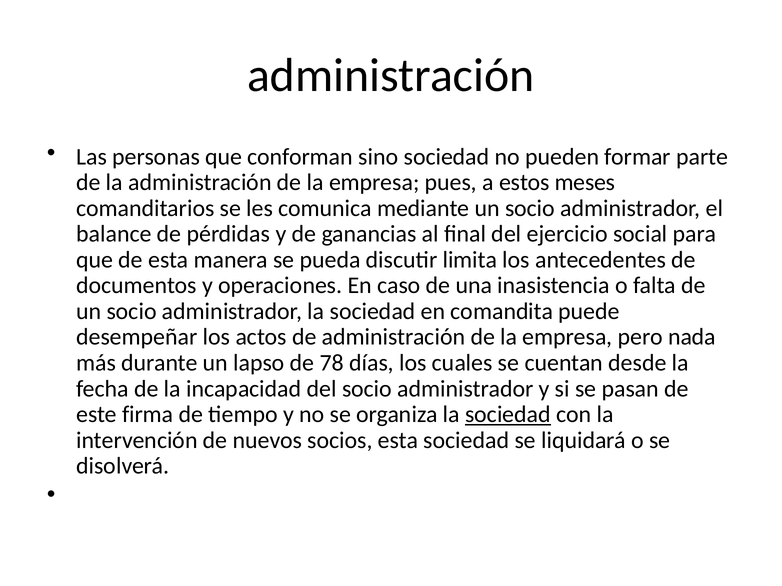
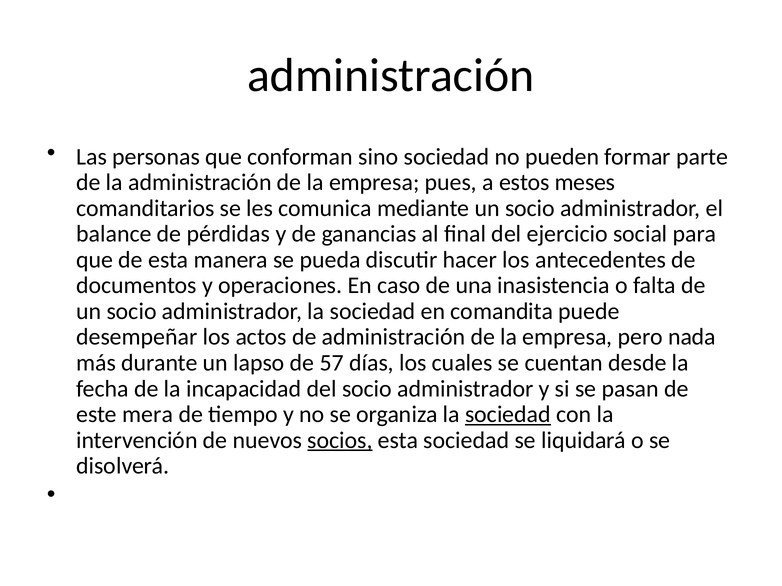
limita: limita -> hacer (470, 260)
78: 78 -> 57 (332, 363)
firma: firma -> mera (148, 415)
socios underline: none -> present (340, 441)
